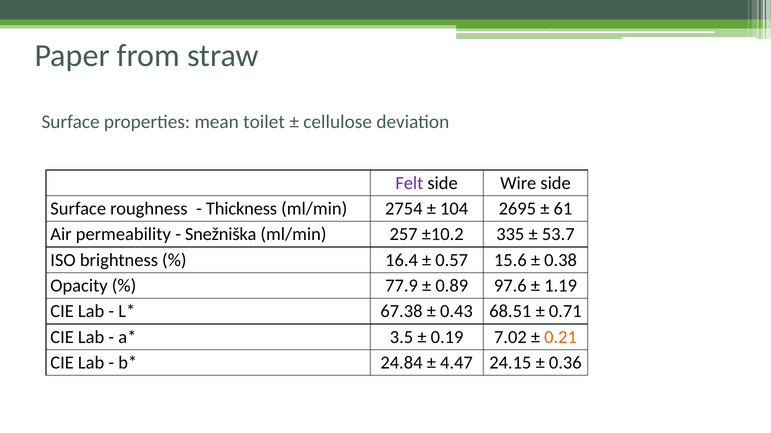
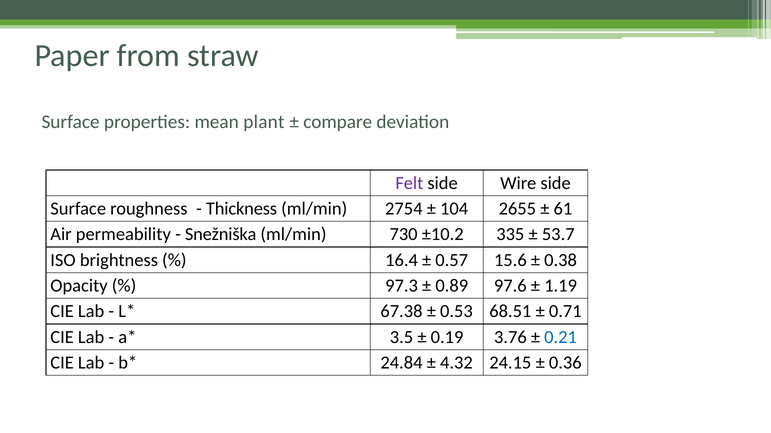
toilet: toilet -> plant (264, 122)
cellulose: cellulose -> compare (338, 122)
2695: 2695 -> 2655 (517, 209)
257: 257 -> 730 (404, 235)
77.9: 77.9 -> 97.3 (402, 286)
0.43: 0.43 -> 0.53 (456, 312)
7.02: 7.02 -> 3.76 (510, 338)
0.21 colour: orange -> blue (561, 338)
4.47: 4.47 -> 4.32 (456, 363)
